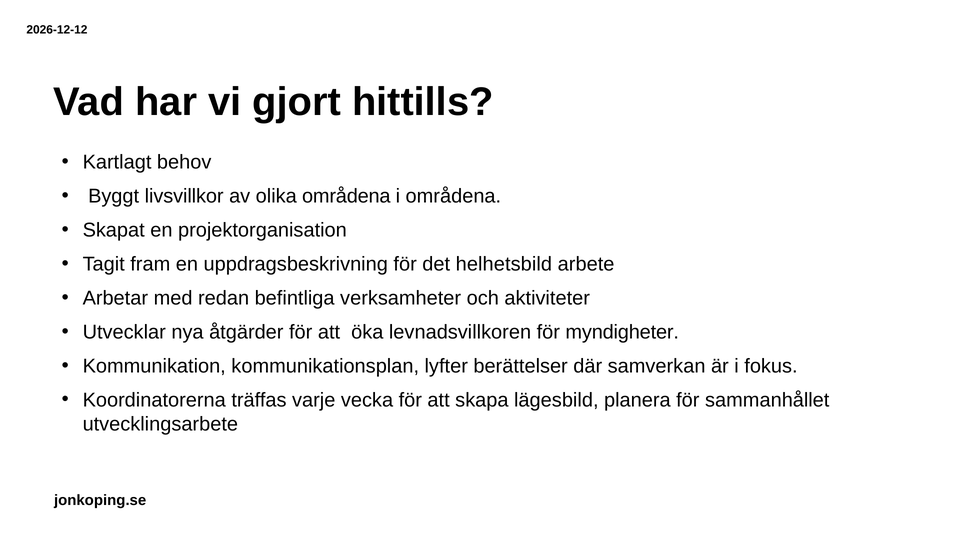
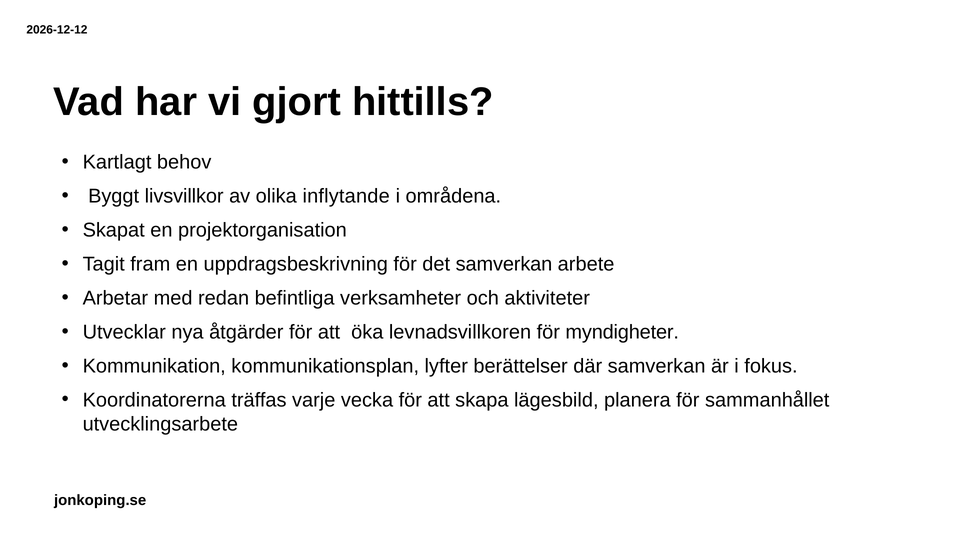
olika områdena: områdena -> inflytande (346, 196)
det helhetsbild: helhetsbild -> samverkan (504, 264)
